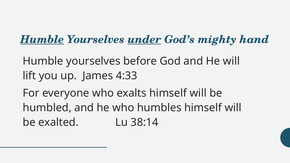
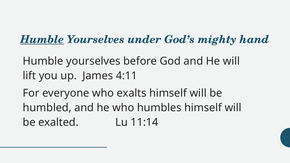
under underline: present -> none (144, 39)
4:33: 4:33 -> 4:11 (127, 76)
38:14: 38:14 -> 11:14 (144, 122)
